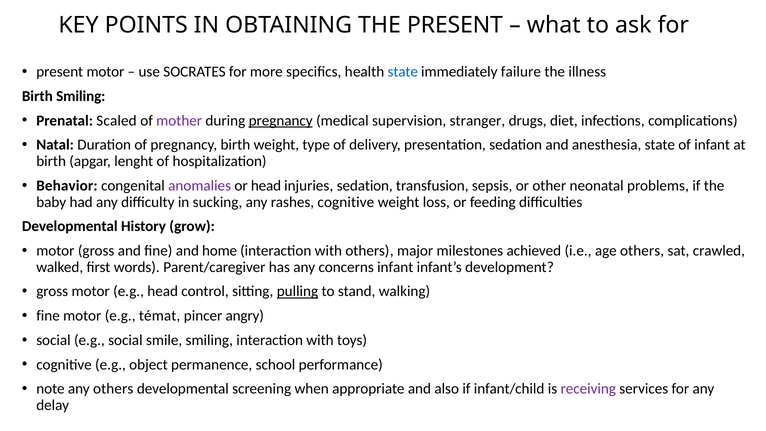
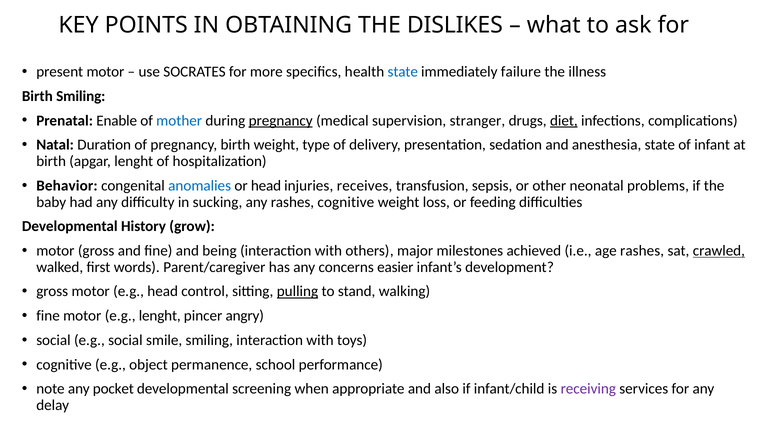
THE PRESENT: PRESENT -> DISLIKES (455, 25)
Scaled: Scaled -> Enable (117, 120)
mother colour: purple -> blue (179, 120)
diet underline: none -> present (564, 120)
anomalies colour: purple -> blue (200, 186)
injuries sedation: sedation -> receives (365, 186)
home: home -> being (219, 251)
age others: others -> rashes (642, 251)
crawled underline: none -> present (719, 251)
concerns infant: infant -> easier (395, 267)
e.g témat: témat -> lenght (160, 316)
any others: others -> pocket (113, 389)
